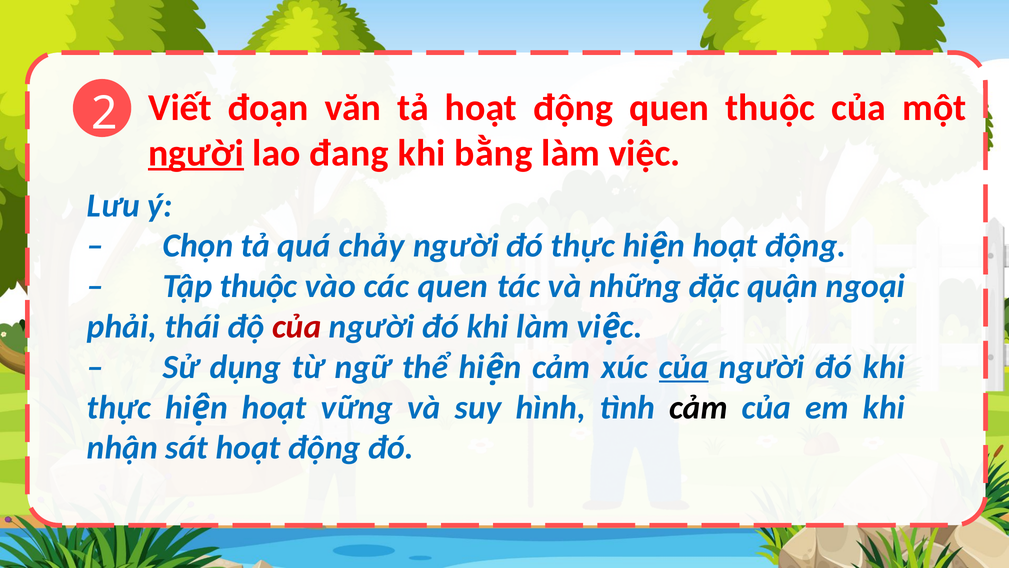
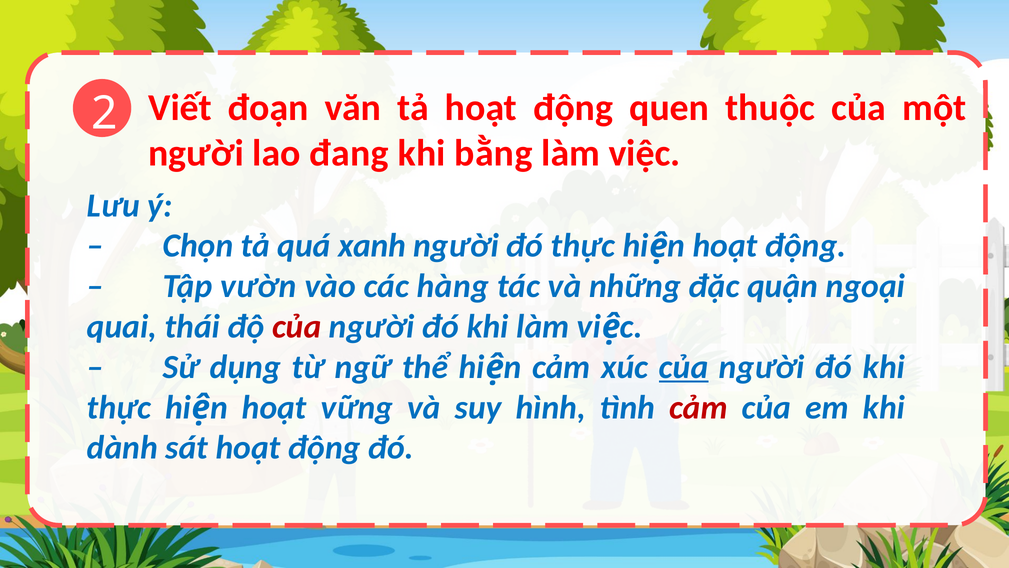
người underline: present -> none (196, 153)
chảy: chảy -> xanh (372, 246)
Tập thuộc: thuộc -> vườn (258, 286)
các quen: quen -> hàng (453, 286)
phải: phải -> quai (122, 326)
cảm colour: black -> red (698, 407)
nhận: nhận -> dành (122, 447)
